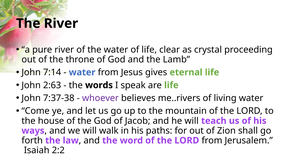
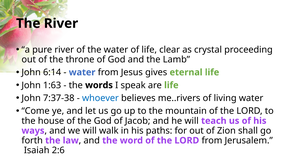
7:14: 7:14 -> 6:14 (52, 72)
2:63: 2:63 -> 1:63 (52, 85)
whoever colour: purple -> blue (100, 98)
2:2: 2:2 -> 2:6 (58, 150)
